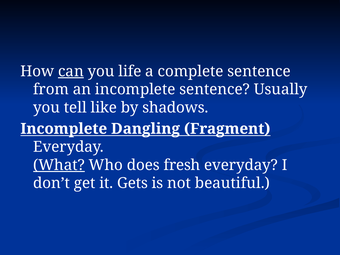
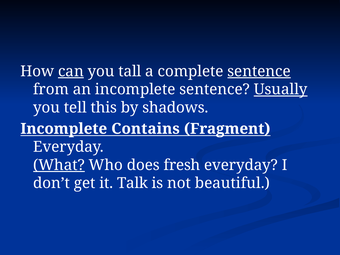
life: life -> tall (130, 71)
sentence underline: none -> present (259, 71)
Usually underline: none -> present (281, 89)
like: like -> this (104, 108)
Dangling: Dangling -> Contains (145, 129)
Gets: Gets -> Talk (133, 183)
